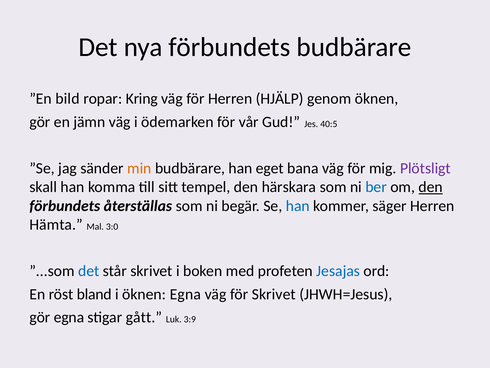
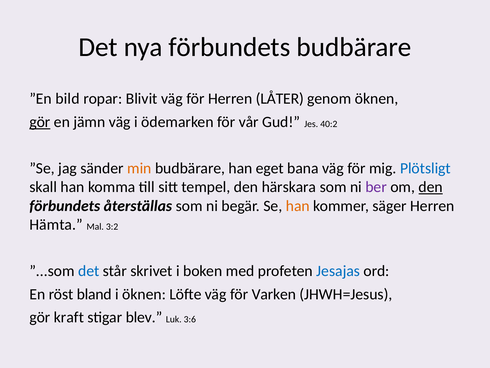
Kring: Kring -> Blivit (142, 99)
HJÄLP: HJÄLP -> LÅTER (280, 99)
gör underline: none -> present (40, 122)
40:5: 40:5 -> 40:2 (329, 124)
Plötsligt colour: purple -> blue (425, 168)
ber colour: blue -> purple (376, 187)
han colour: blue -> orange (298, 206)
3:0: 3:0 -> 3:2 (112, 226)
öknen Egna: Egna -> Löfte (186, 294)
för Skrivet: Skrivet -> Varken (274, 294)
gör egna: egna -> kraft (69, 317)
gått: gått -> blev (144, 317)
3:9: 3:9 -> 3:6 (190, 319)
